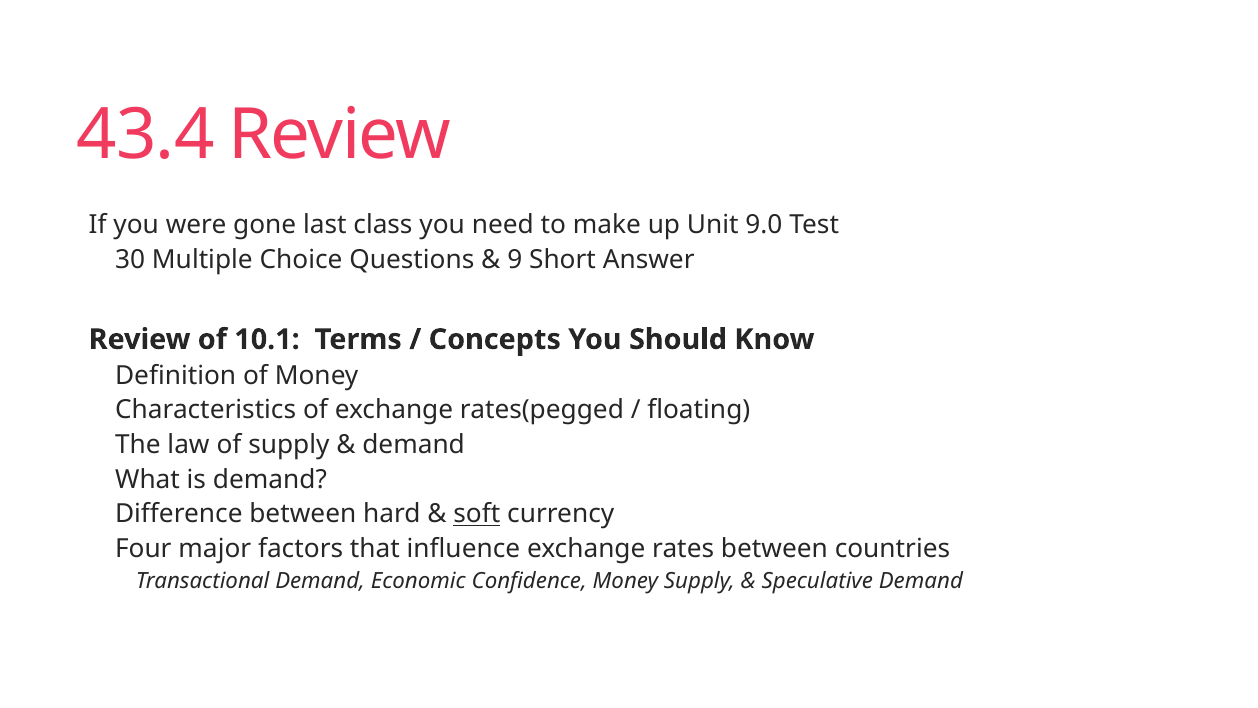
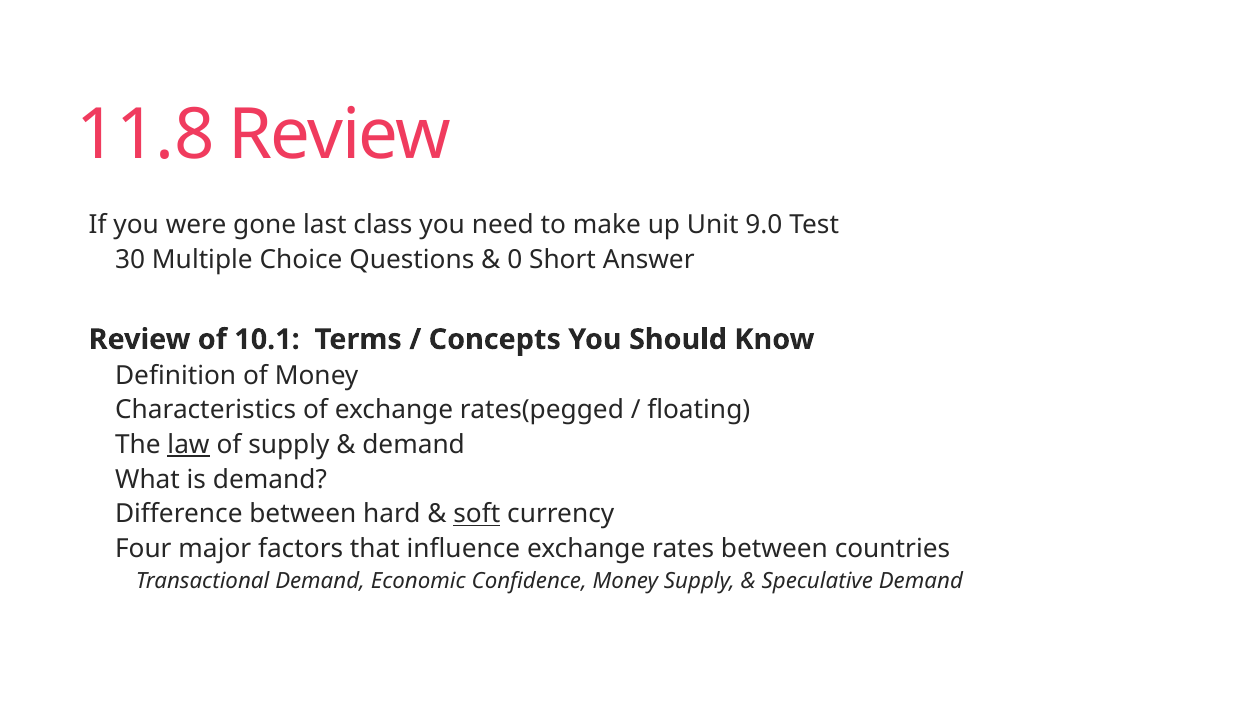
43.4: 43.4 -> 11.8 (145, 135)
9: 9 -> 0 (515, 260)
law underline: none -> present (189, 445)
